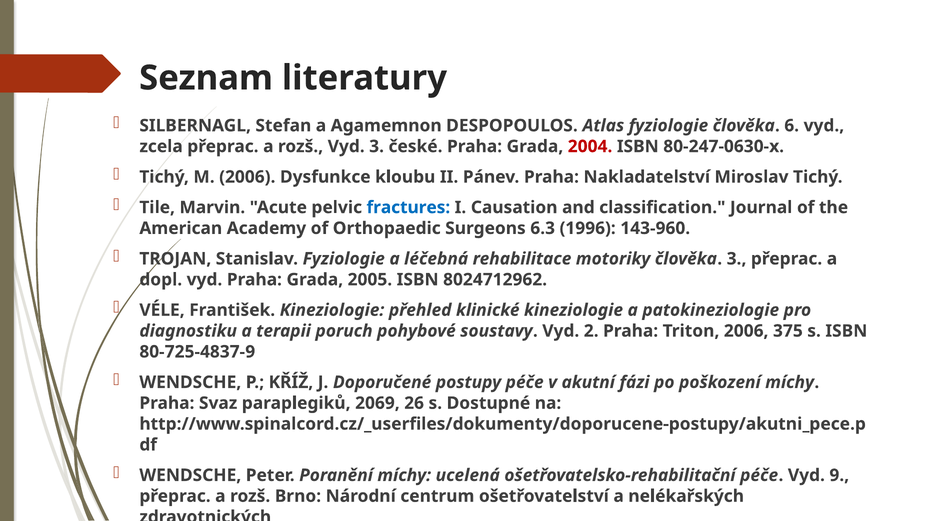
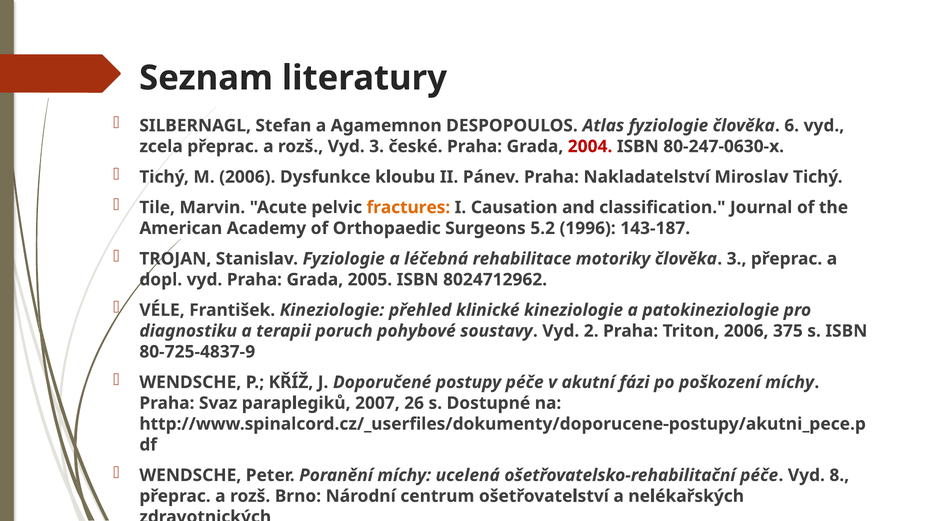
fractures colour: blue -> orange (408, 207)
6.3: 6.3 -> 5.2 (543, 228)
143-960: 143-960 -> 143-187 (655, 228)
2069: 2069 -> 2007 (377, 403)
9: 9 -> 8 (839, 475)
